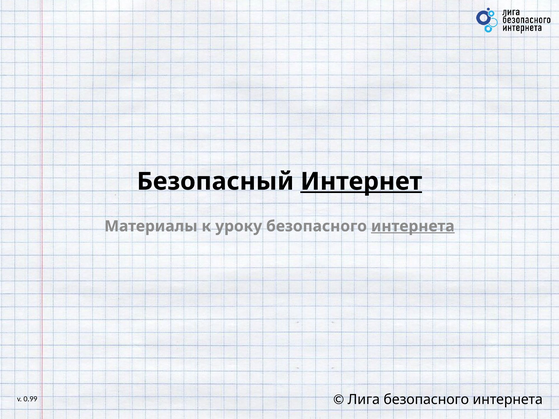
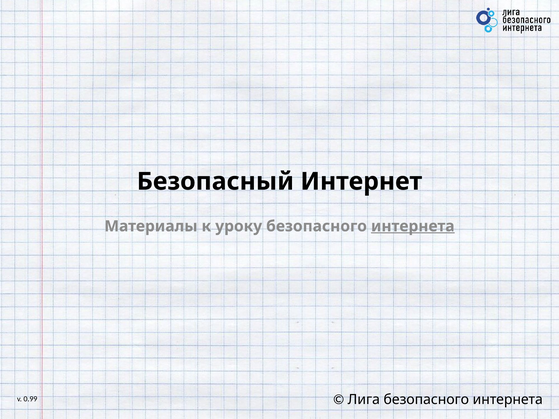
Интернет underline: present -> none (361, 182)
